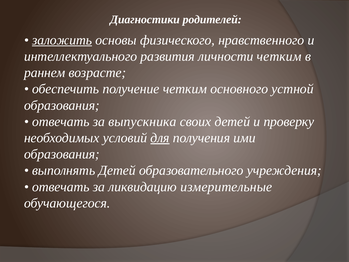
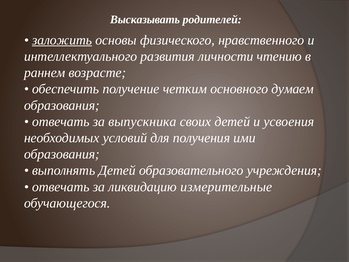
Диагностики: Диагностики -> Высказывать (145, 19)
личности четким: четким -> чтению (279, 56)
устной: устной -> думаем (293, 89)
проверку: проверку -> усвоения (289, 121)
для underline: present -> none (160, 138)
